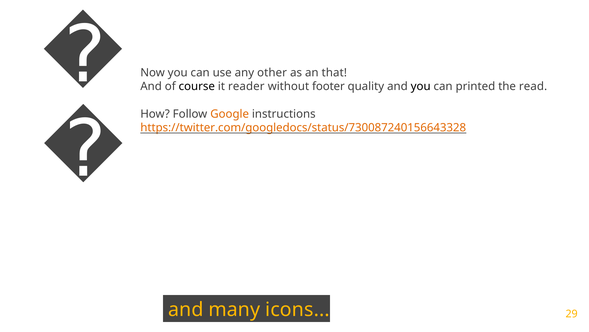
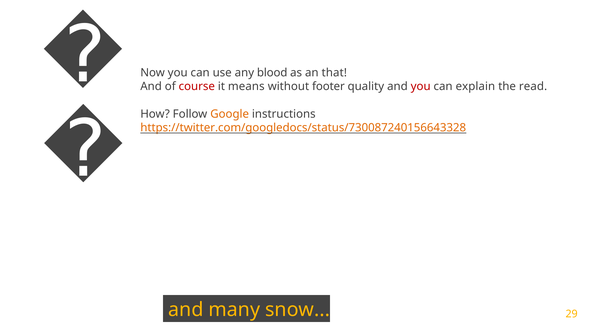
other: other -> blood (272, 72)
course colour: black -> red (197, 86)
reader: reader -> means (246, 86)
you colour: black -> red (421, 86)
printed: printed -> explain (475, 86)
icons: icons -> snow (298, 309)
